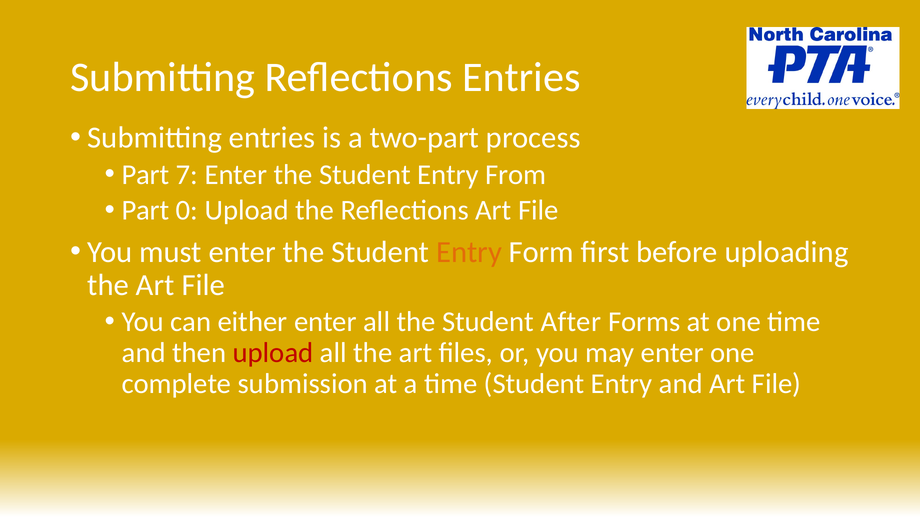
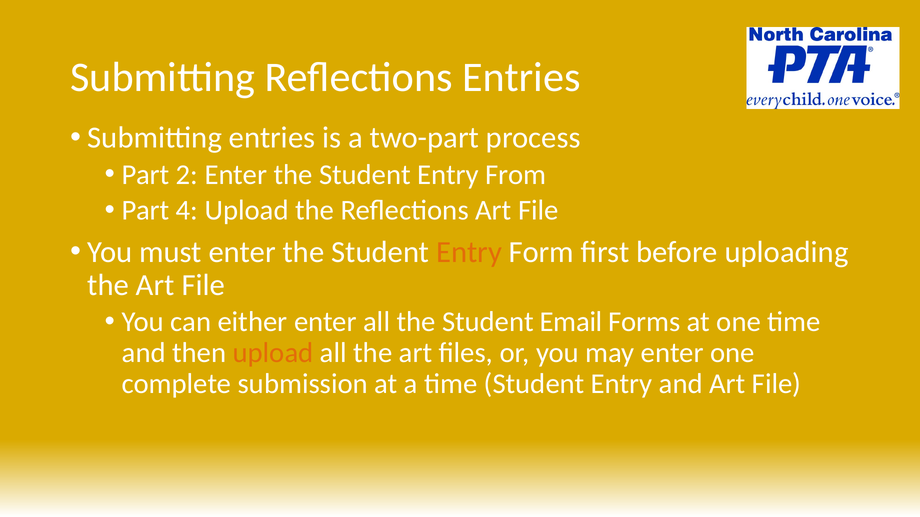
7: 7 -> 2 (187, 175)
0: 0 -> 4 (187, 211)
After: After -> Email (571, 322)
upload colour: red -> orange (273, 353)
